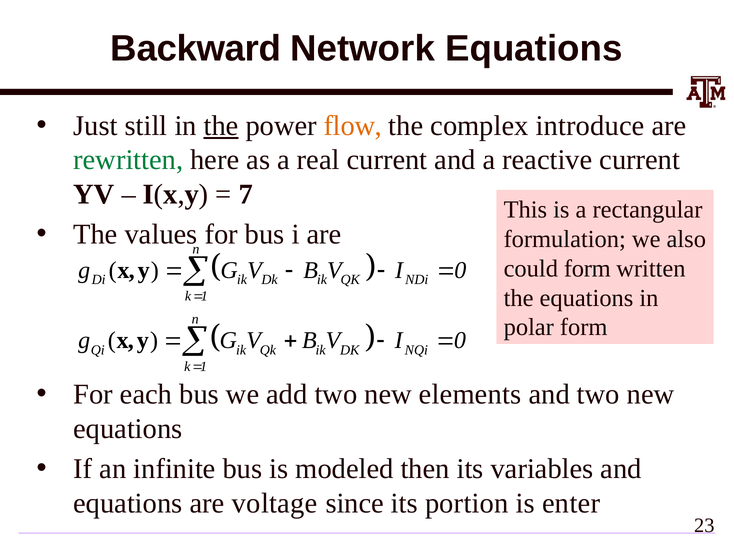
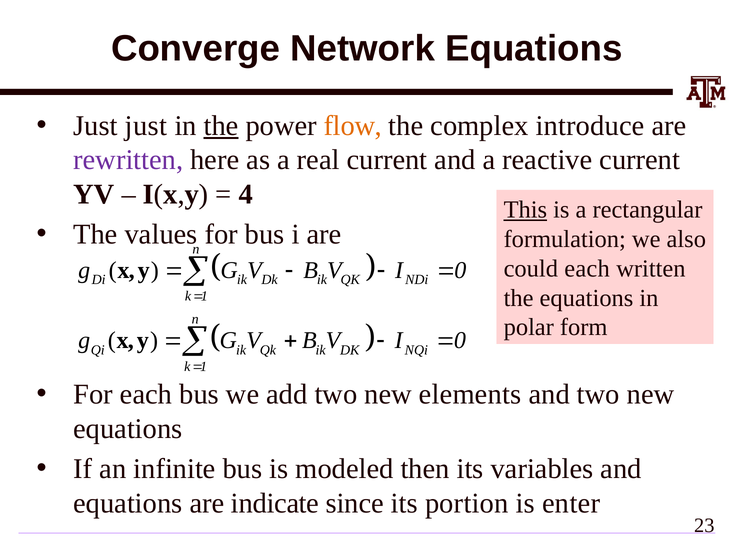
Backward: Backward -> Converge (196, 49)
Just still: still -> just (146, 126)
rewritten colour: green -> purple (128, 160)
7: 7 -> 4 (246, 194)
This underline: none -> present (525, 210)
could form: form -> each (587, 268)
voltage: voltage -> indicate (275, 503)
